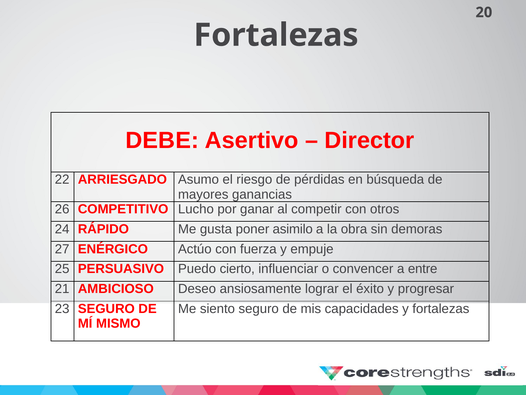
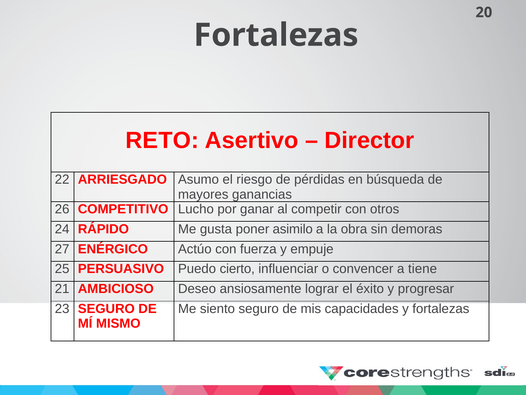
DEBE: DEBE -> RETO (162, 140)
entre: entre -> tiene (423, 269)
